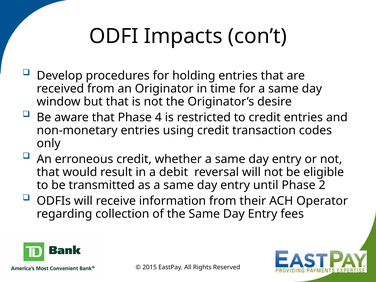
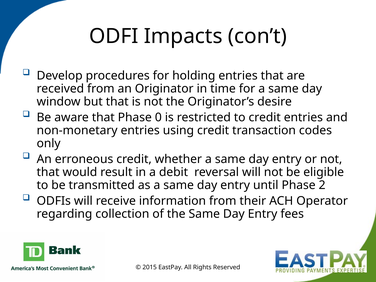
4: 4 -> 0 (158, 117)
